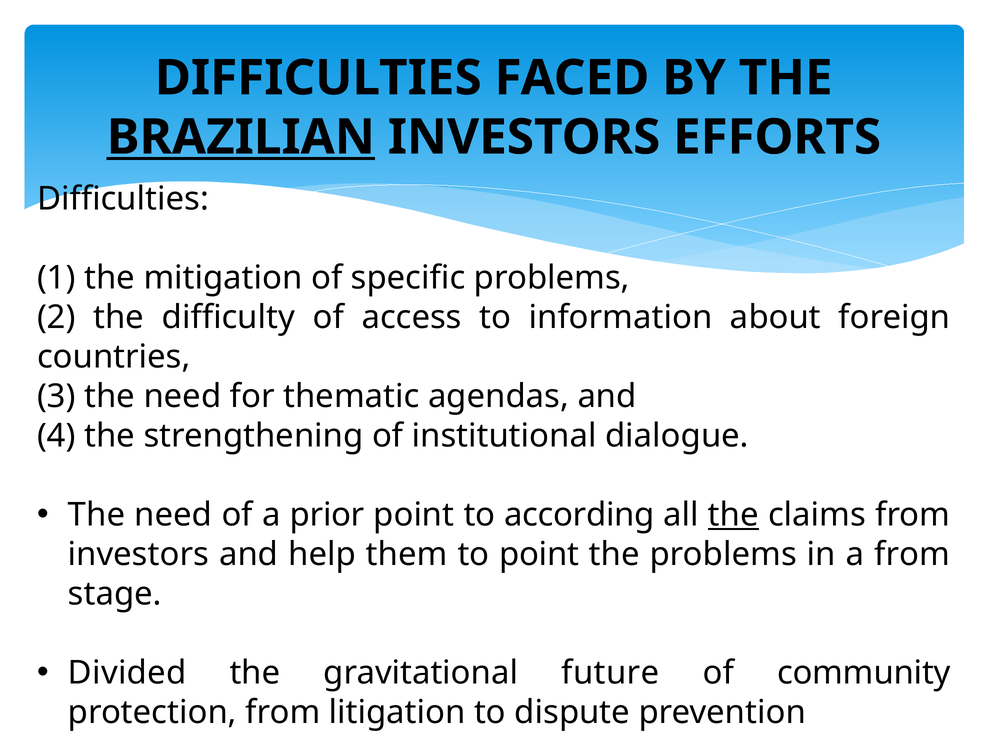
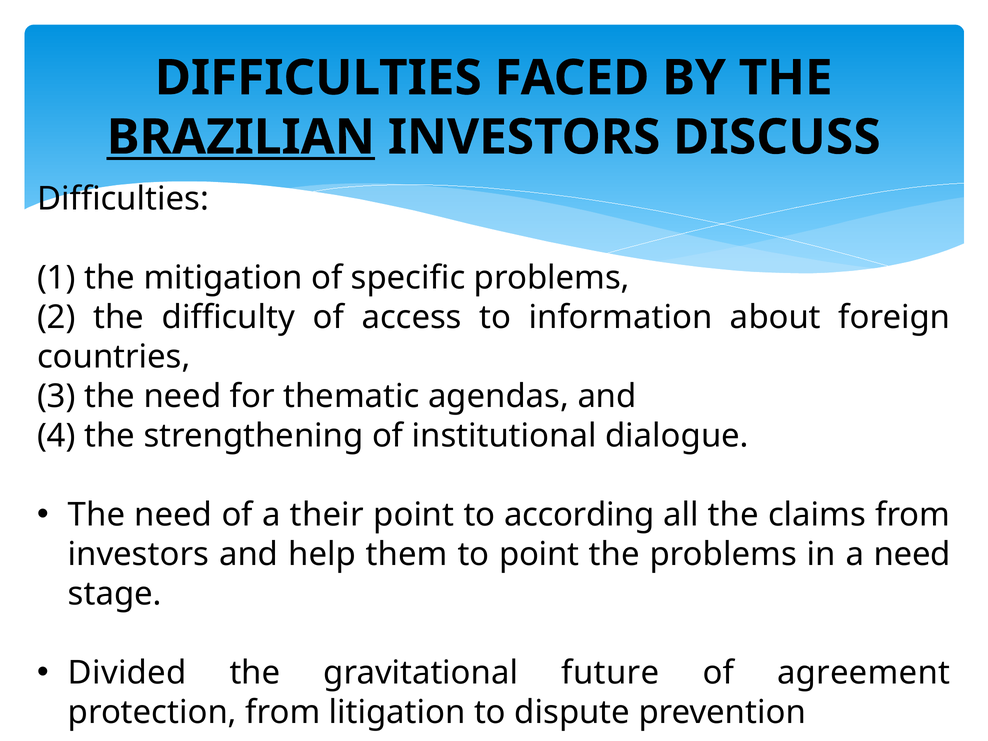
EFFORTS: EFFORTS -> DISCUSS (777, 137)
prior: prior -> their (327, 515)
the underline: present -> none (733, 515)
a from: from -> need (912, 555)
community: community -> agreement (864, 673)
